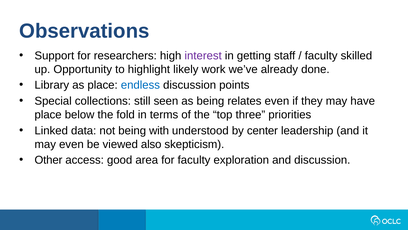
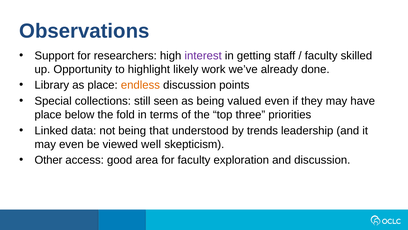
endless colour: blue -> orange (140, 85)
relates: relates -> valued (244, 101)
with: with -> that (159, 130)
center: center -> trends (262, 130)
also: also -> well (151, 144)
